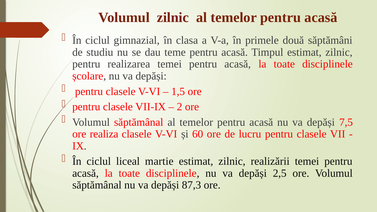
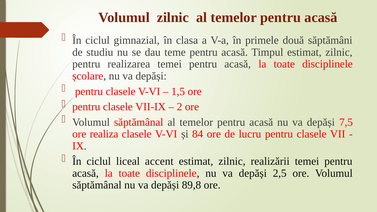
60: 60 -> 84 (198, 134)
martie: martie -> accent (159, 161)
87,3: 87,3 -> 89,8 (191, 185)
